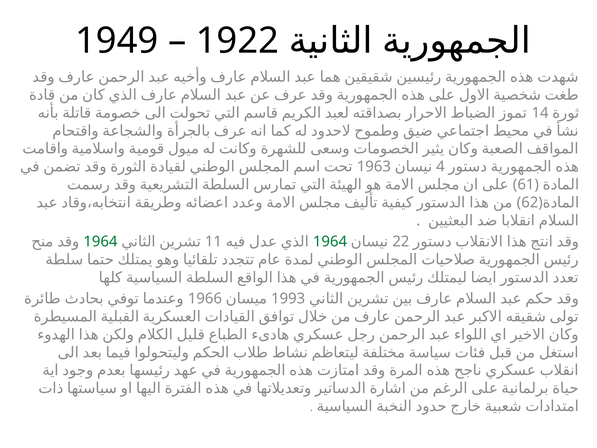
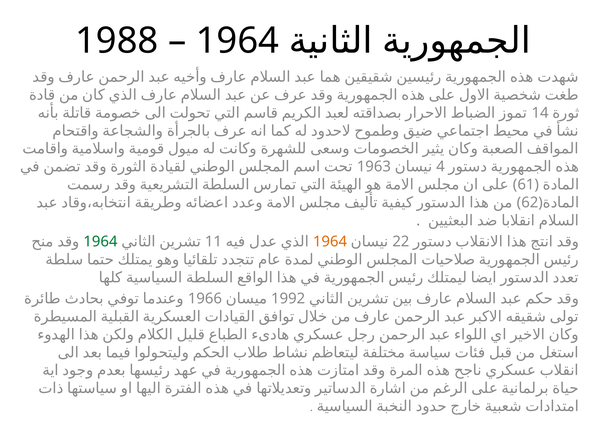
1949: 1949 -> 1988 (117, 41)
1922: 1922 -> 1964 (237, 41)
1964 colour: green -> orange (330, 242)
1993: 1993 -> 1992 (288, 299)
